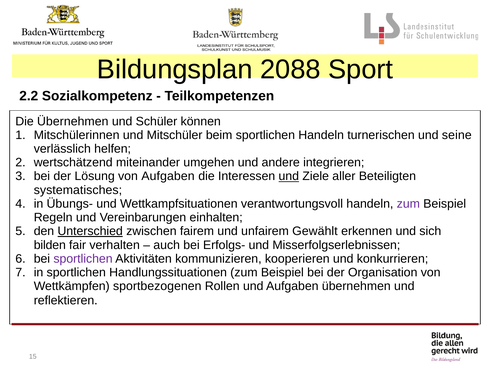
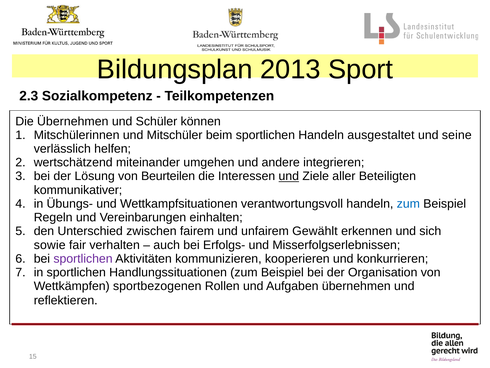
2088: 2088 -> 2013 (290, 69)
2.2: 2.2 -> 2.3 (29, 96)
turnerischen: turnerischen -> ausgestaltet (381, 135)
von Aufgaben: Aufgaben -> Beurteilen (168, 176)
systematisches: systematisches -> kommunikativer (78, 190)
zum colour: purple -> blue (408, 203)
Unterschied underline: present -> none (90, 231)
bilden: bilden -> sowie (50, 245)
